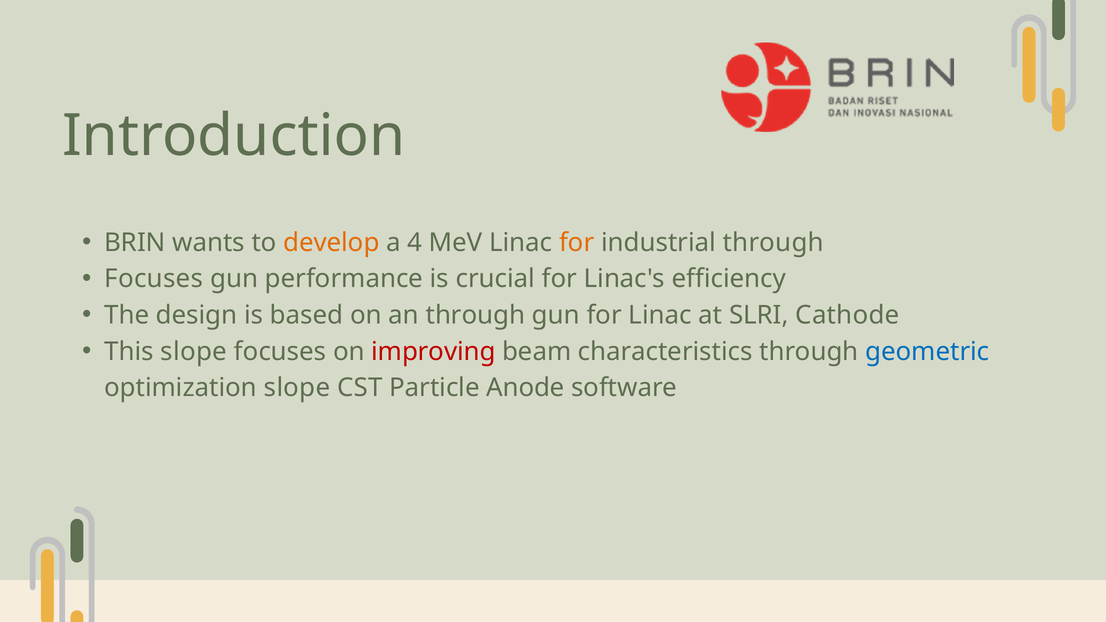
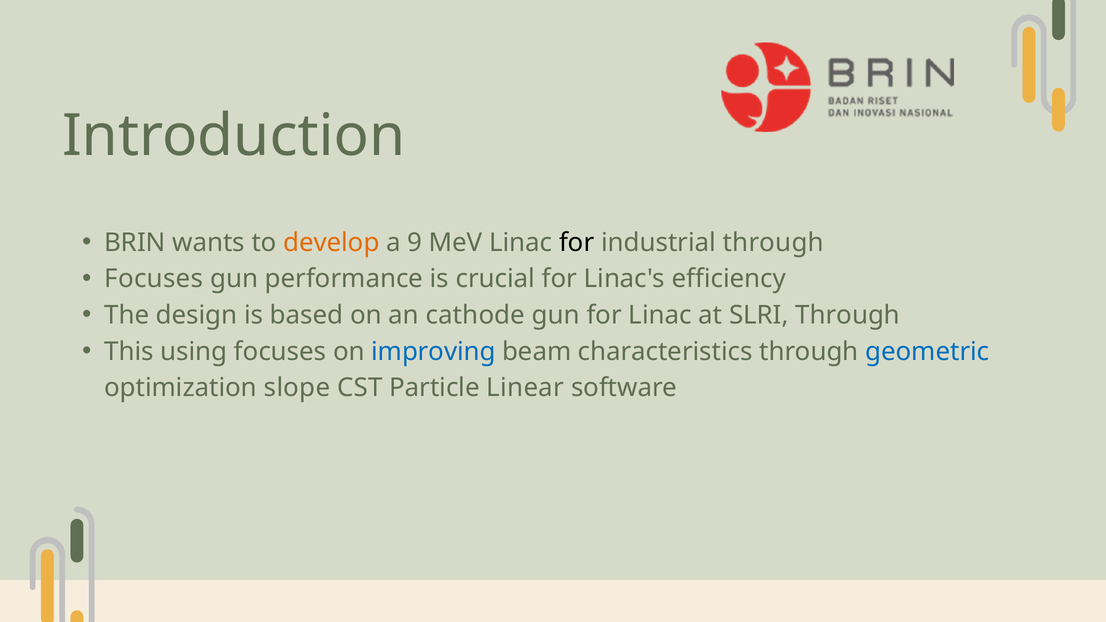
4: 4 -> 9 (415, 243)
for colour: orange -> black (577, 243)
an through: through -> cathode (475, 315)
SLRI Cathode: Cathode -> Through (848, 315)
This slope: slope -> using (194, 352)
improving colour: red -> blue (433, 352)
Anode: Anode -> Linear (525, 388)
